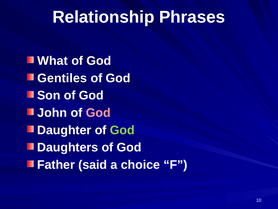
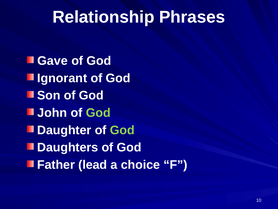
What: What -> Gave (53, 61)
Gentiles: Gentiles -> Ignorant (62, 78)
God colour: pink -> light green (98, 113)
said: said -> lead (93, 164)
